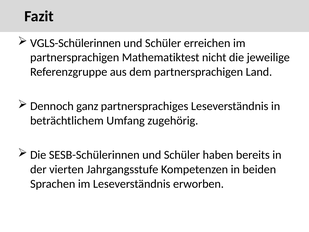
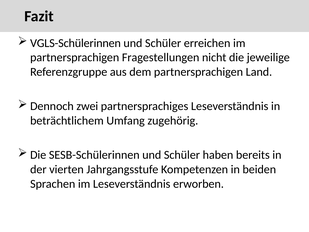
Mathematiktest: Mathematiktest -> Fragestellungen (161, 57)
ganz: ganz -> zwei (87, 106)
